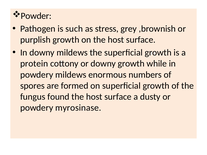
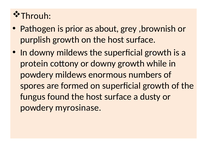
Powder: Powder -> Throuh (36, 16)
such: such -> prior (74, 29)
stress: stress -> about (107, 29)
